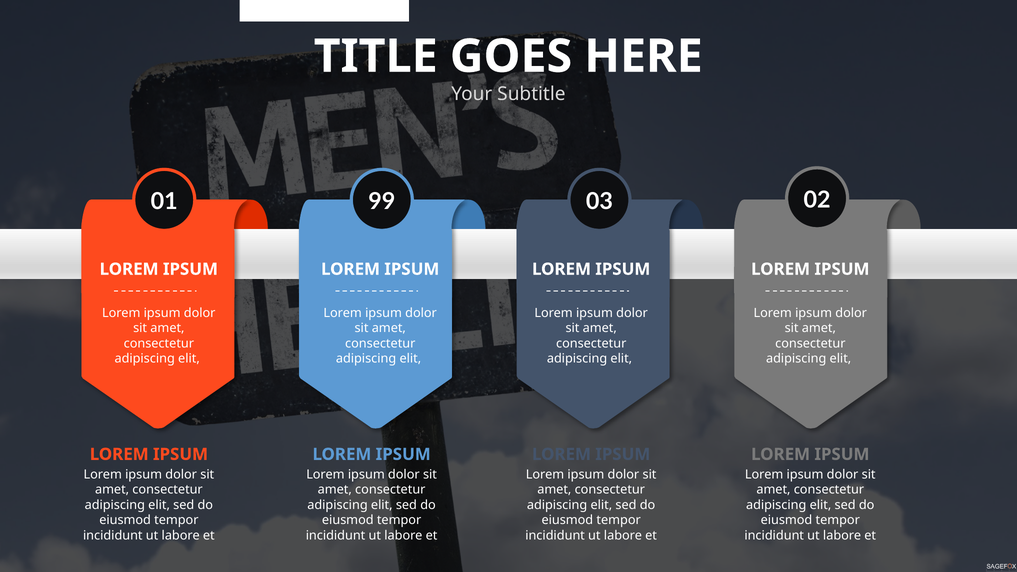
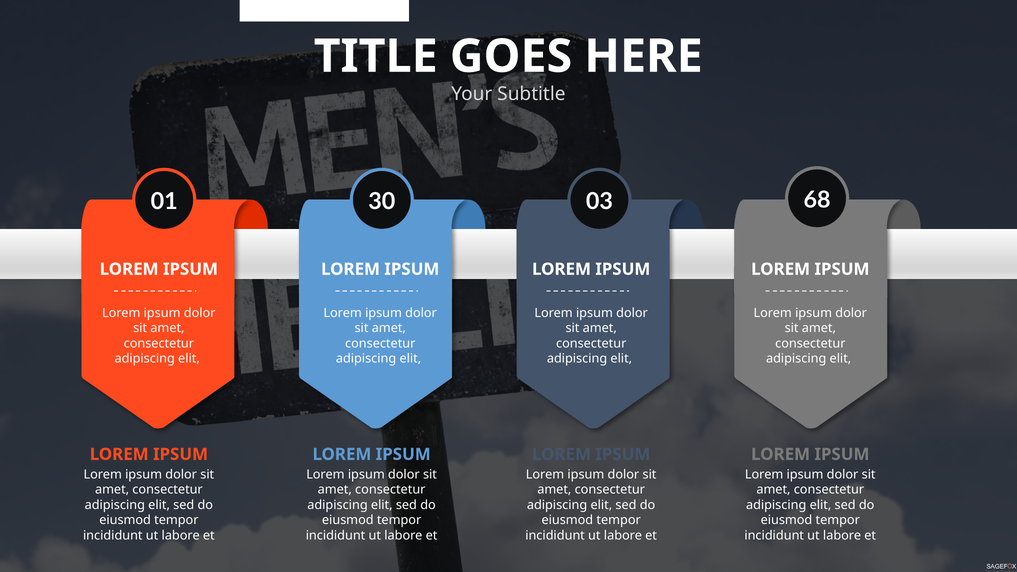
99: 99 -> 30 (382, 202)
02: 02 -> 68 (817, 200)
